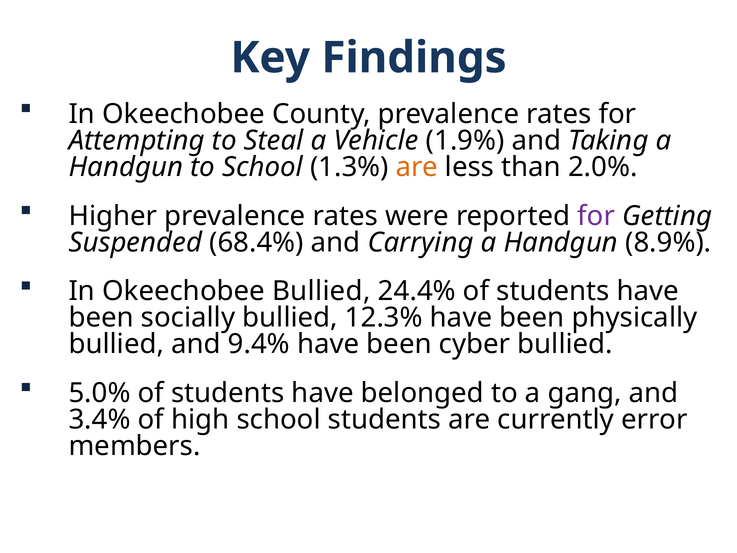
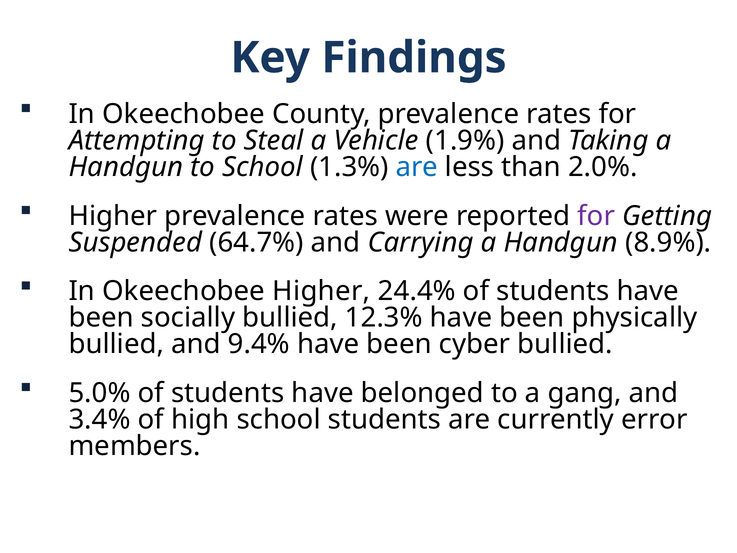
are colour: orange -> blue (417, 167)
68.4%: 68.4% -> 64.7% (256, 242)
Okeechobee Bullied: Bullied -> Higher (321, 291)
